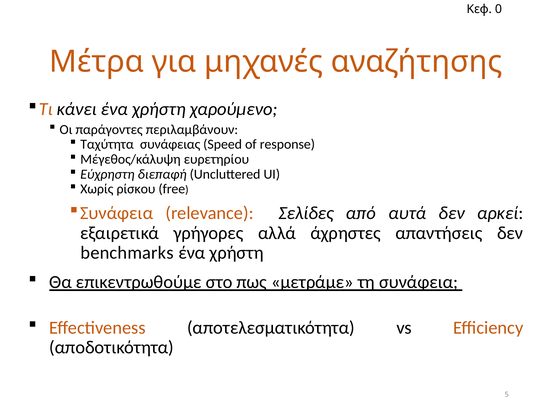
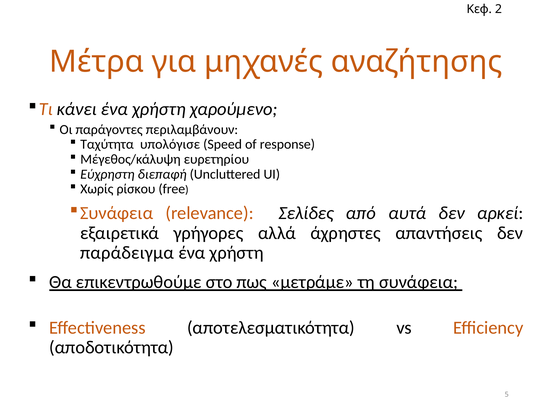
0: 0 -> 2 (499, 9)
συνάφειας: συνάφειας -> υπολόγισε (170, 144)
benchmarks: benchmarks -> παράδειγμα (127, 253)
